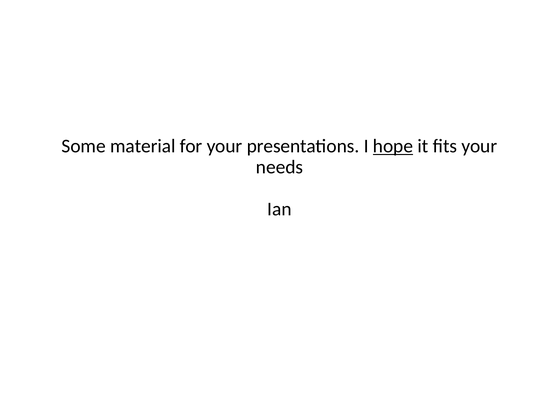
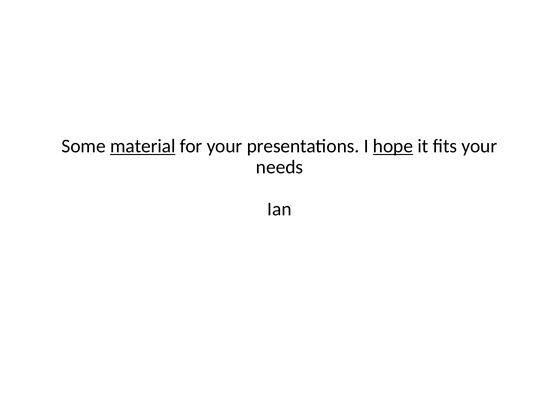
material underline: none -> present (143, 146)
